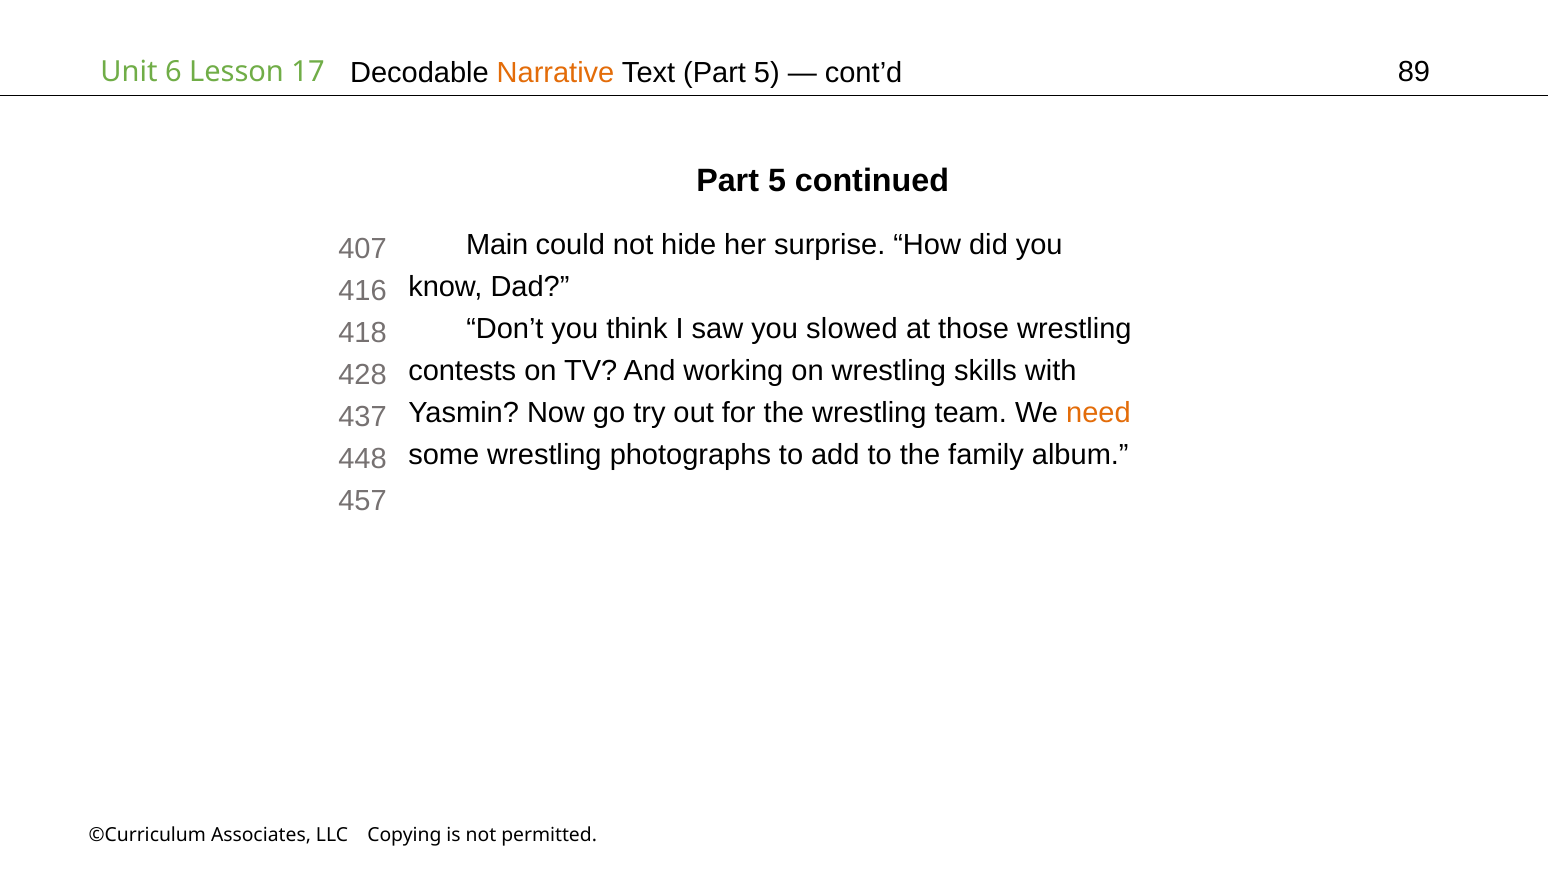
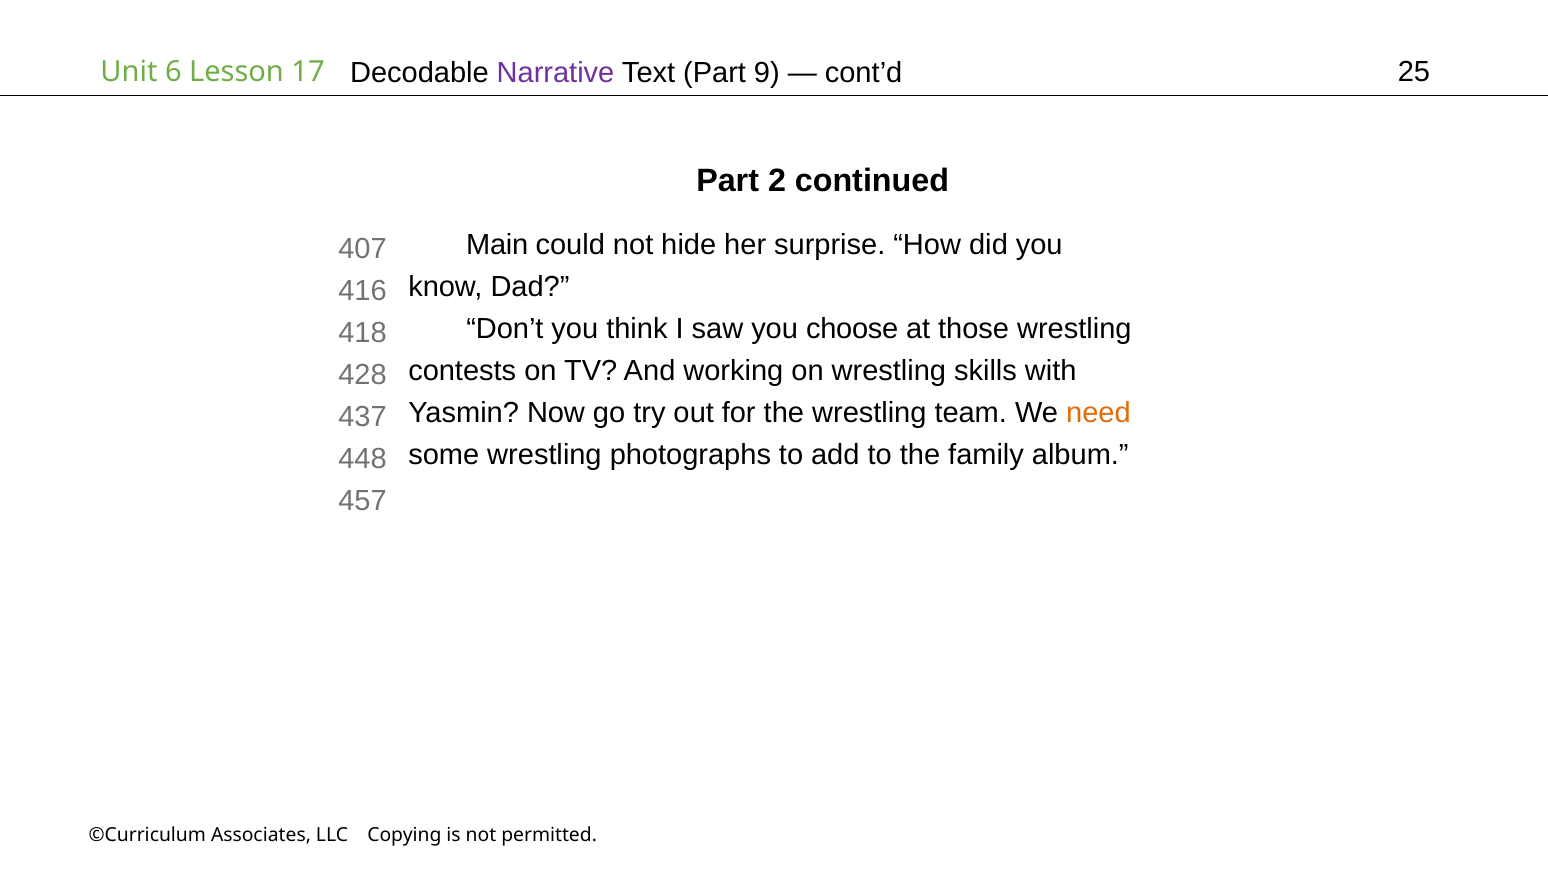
Narrative colour: orange -> purple (556, 73)
Text Part 5: 5 -> 9 (767, 73)
89: 89 -> 25 (1414, 72)
5: 5 -> 2 (777, 181)
slowed: slowed -> choose (852, 329)
